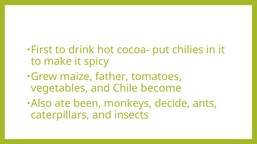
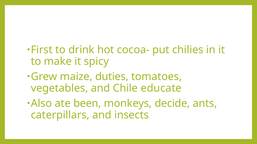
father: father -> duties (112, 77)
become: become -> educate (161, 88)
